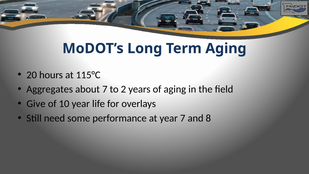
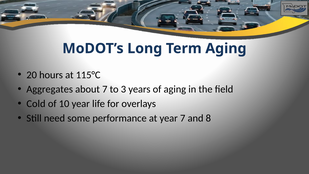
2: 2 -> 3 (123, 89)
Give: Give -> Cold (36, 104)
